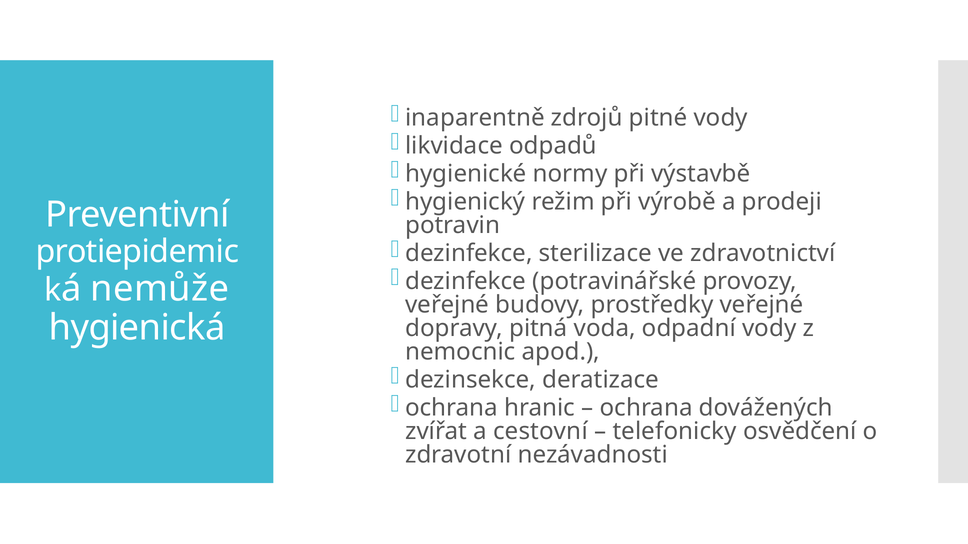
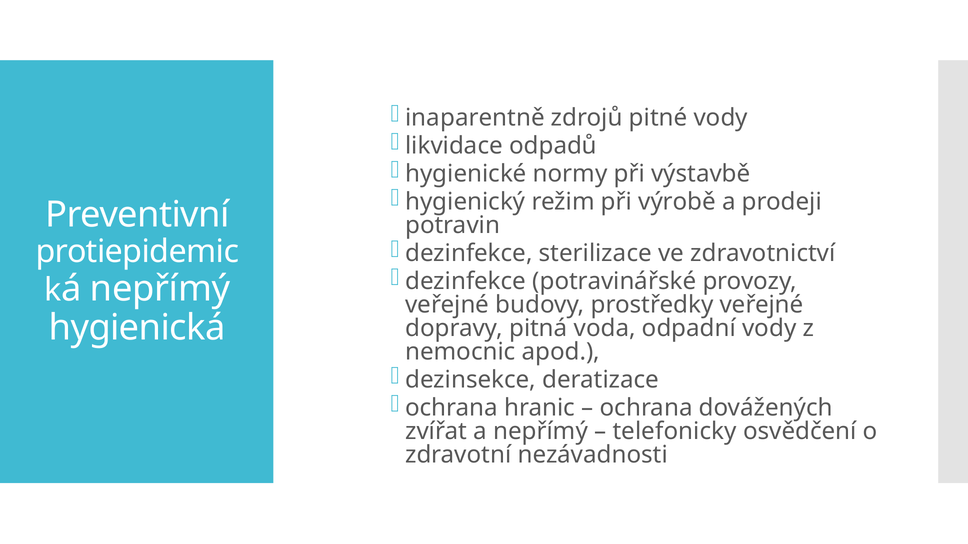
nemůže: nemůže -> nepřímý (160, 289)
a cestovní: cestovní -> nepřímý (540, 432)
